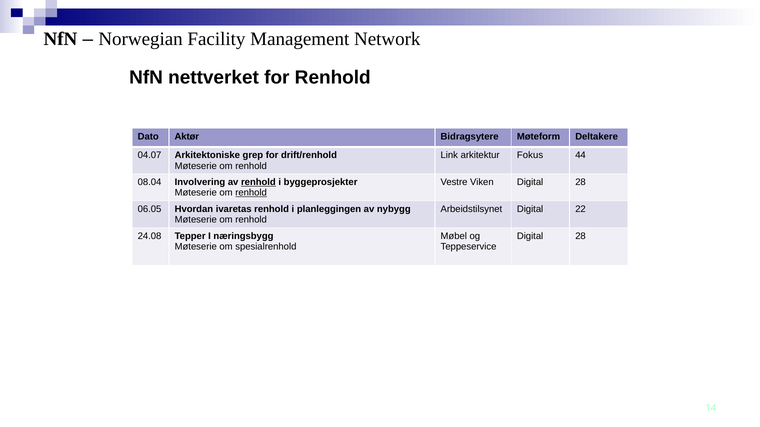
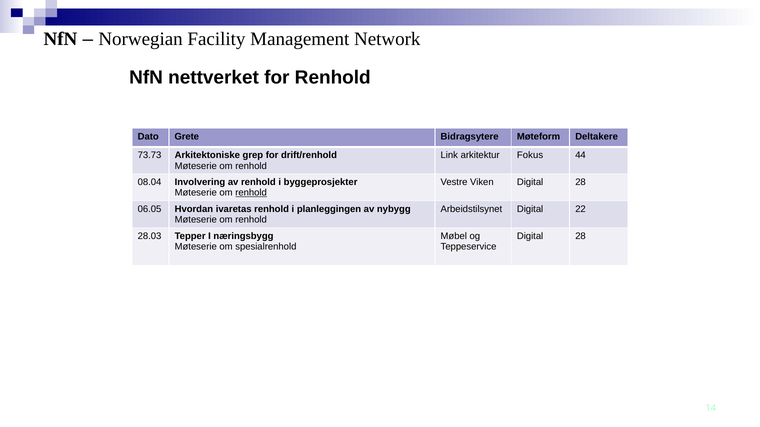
Aktør: Aktør -> Grete (187, 137)
04.07: 04.07 -> 73.73 (150, 155)
renhold underline: present -> none (258, 182)
24.08: 24.08 -> 28.03 (150, 236)
